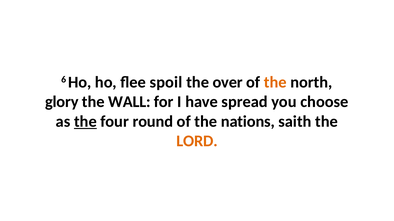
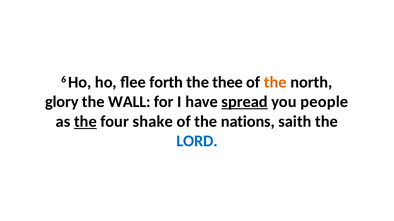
spoil: spoil -> forth (166, 82)
over: over -> thee (228, 82)
spread underline: none -> present (245, 102)
choose: choose -> people (324, 102)
round: round -> shake (153, 122)
LORD colour: orange -> blue (197, 141)
